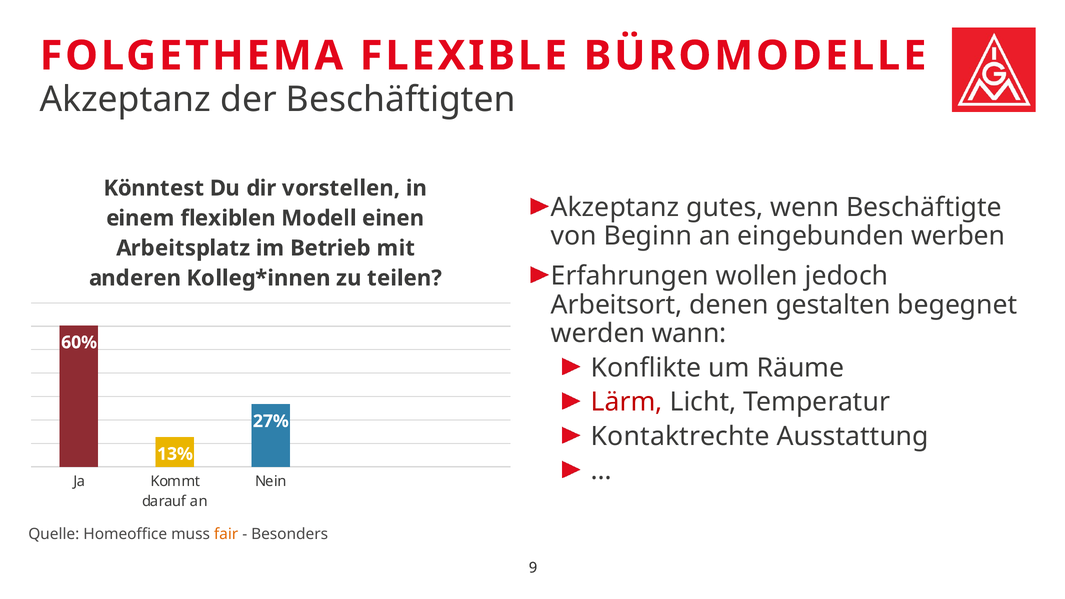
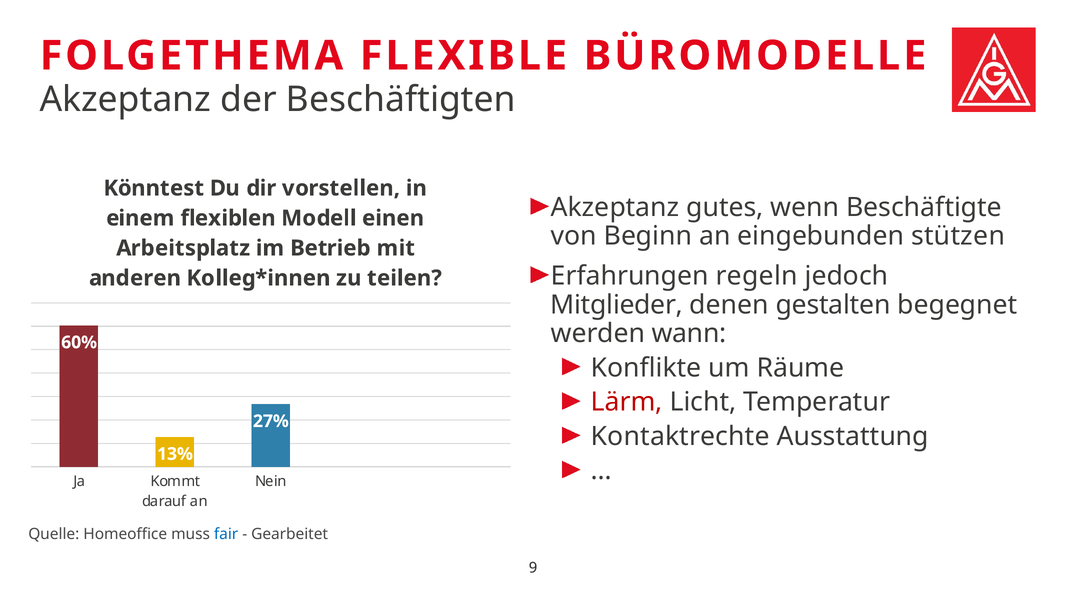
werben: werben -> stützen (958, 236)
wollen: wollen -> regeln (757, 276)
Arbeitsort: Arbeitsort -> Mitglieder (617, 305)
fair colour: orange -> blue (226, 534)
Besonders: Besonders -> Gearbeitet (290, 534)
